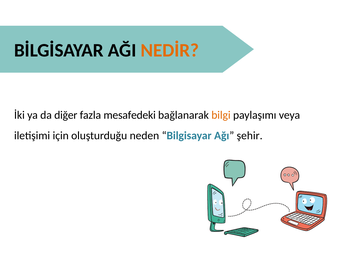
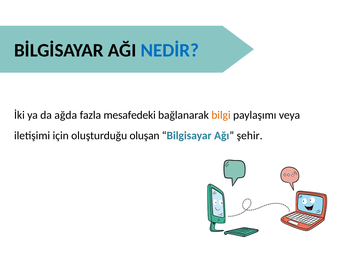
NEDİR colour: orange -> blue (170, 50)
diğer: diğer -> ağda (66, 115)
neden: neden -> oluşan (145, 135)
